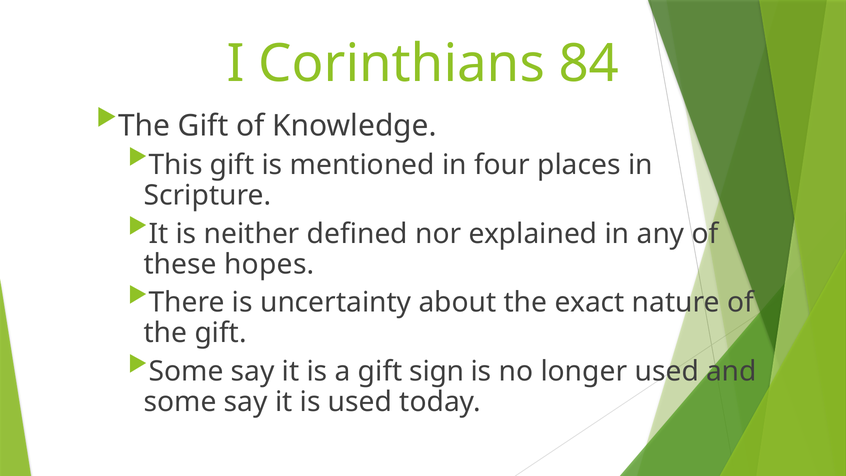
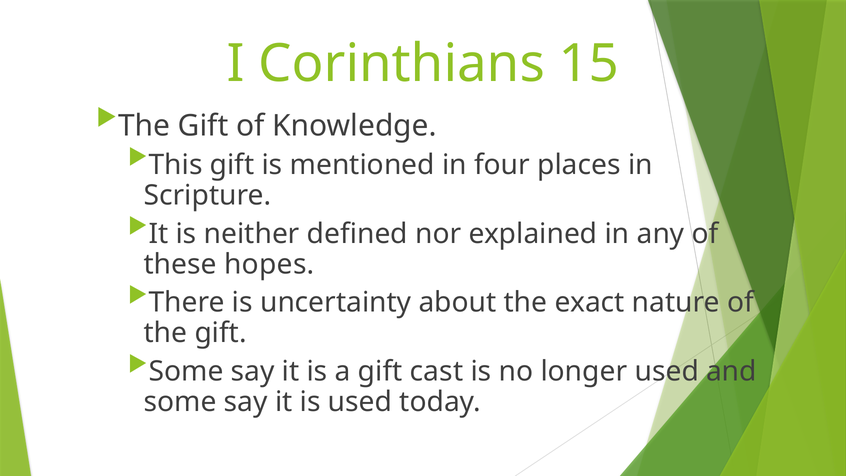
84: 84 -> 15 (589, 64)
sign: sign -> cast (436, 371)
